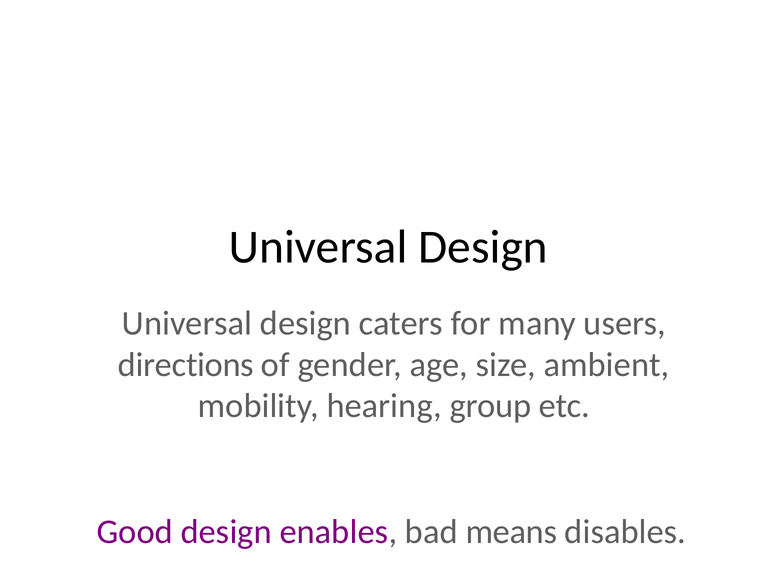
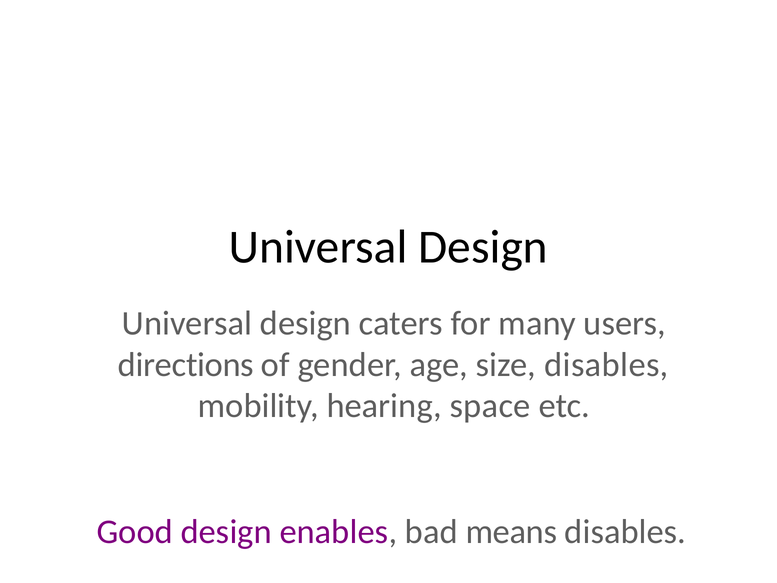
size ambient: ambient -> disables (606, 364)
group: group -> space (490, 406)
